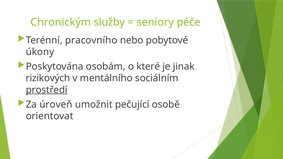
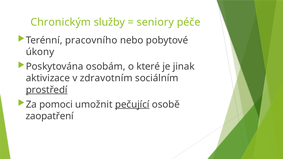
rizikových: rizikových -> aktivizace (48, 78)
mentálního: mentálního -> zdravotním (106, 78)
úroveň: úroveň -> pomoci (56, 105)
pečující underline: none -> present (132, 105)
orientovat: orientovat -> zaopatření (50, 116)
